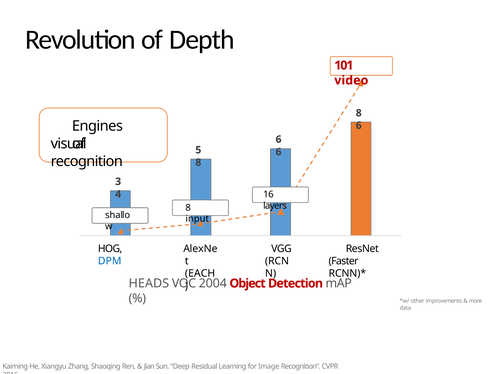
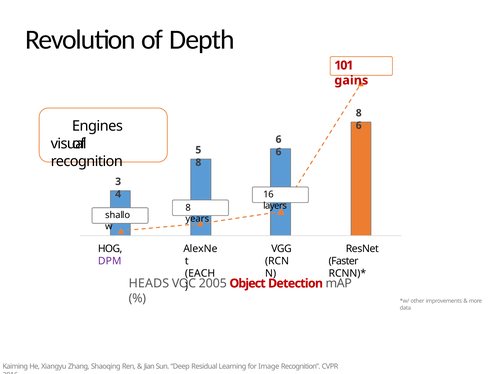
video: video -> gains (351, 80)
input: input -> years (197, 219)
DPM colour: blue -> purple (110, 261)
2004: 2004 -> 2005 (213, 283)
